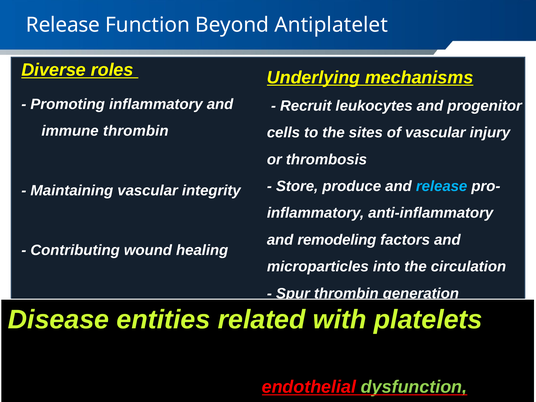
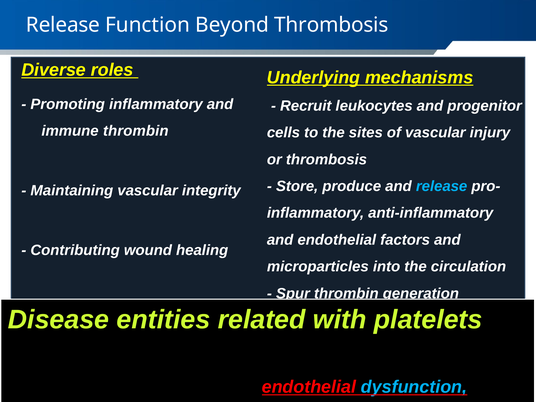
Beyond Antiplatelet: Antiplatelet -> Thrombosis (331, 25)
and remodeling: remodeling -> endothelial (337, 240)
dysfunction colour: light green -> light blue (414, 387)
